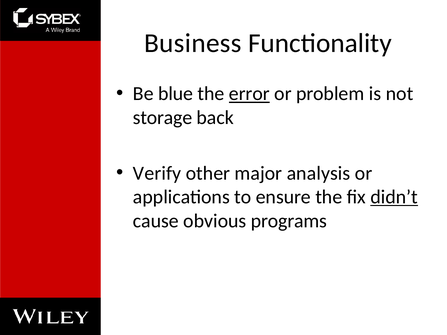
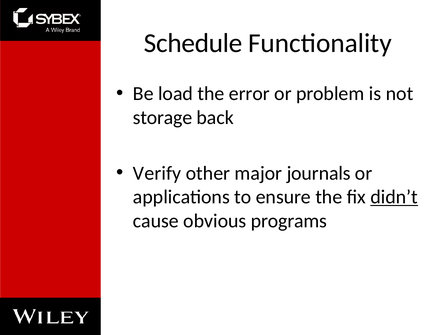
Business: Business -> Schedule (193, 43)
blue: blue -> load (176, 94)
error underline: present -> none (249, 94)
analysis: analysis -> journals (319, 173)
